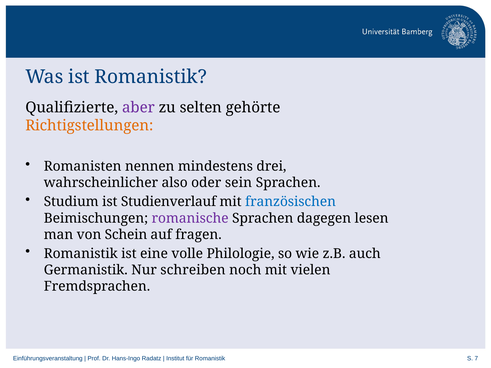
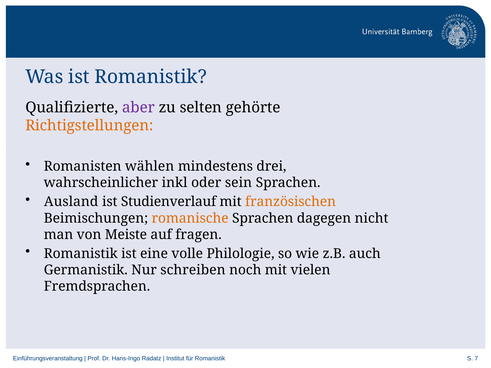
nennen: nennen -> wählen (150, 166)
also: also -> inkl (175, 183)
Studium: Studium -> Ausland (71, 202)
französischen colour: blue -> orange (291, 202)
romanische colour: purple -> orange (190, 218)
lesen: lesen -> nicht (372, 218)
Schein: Schein -> Meiste (126, 235)
